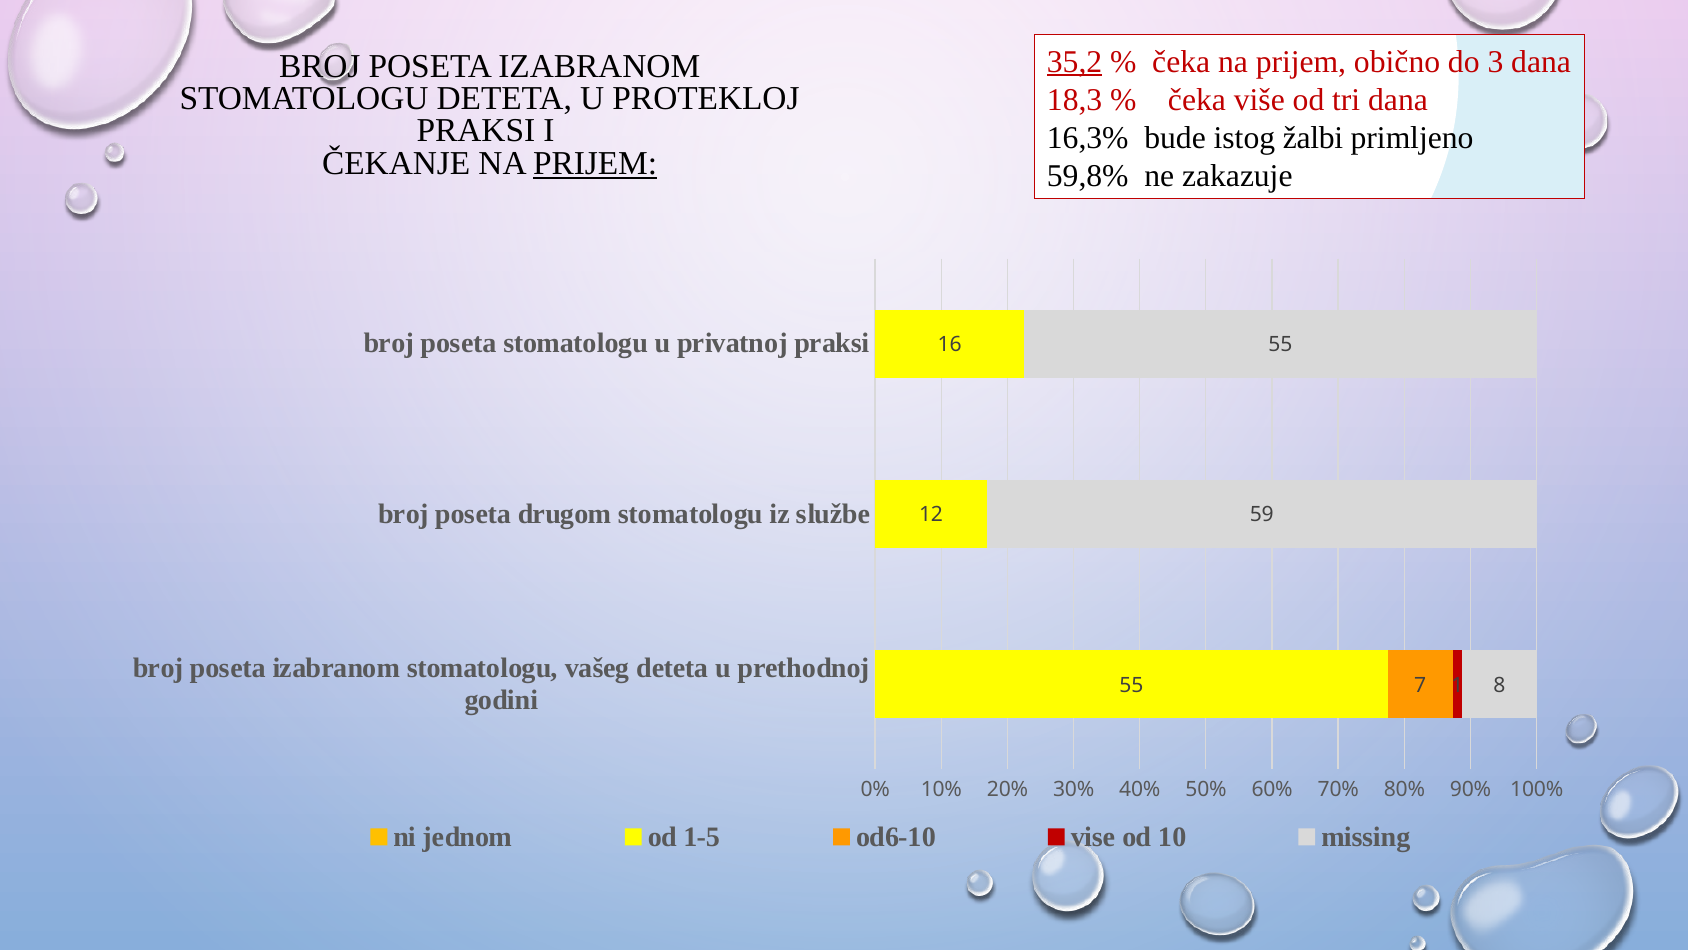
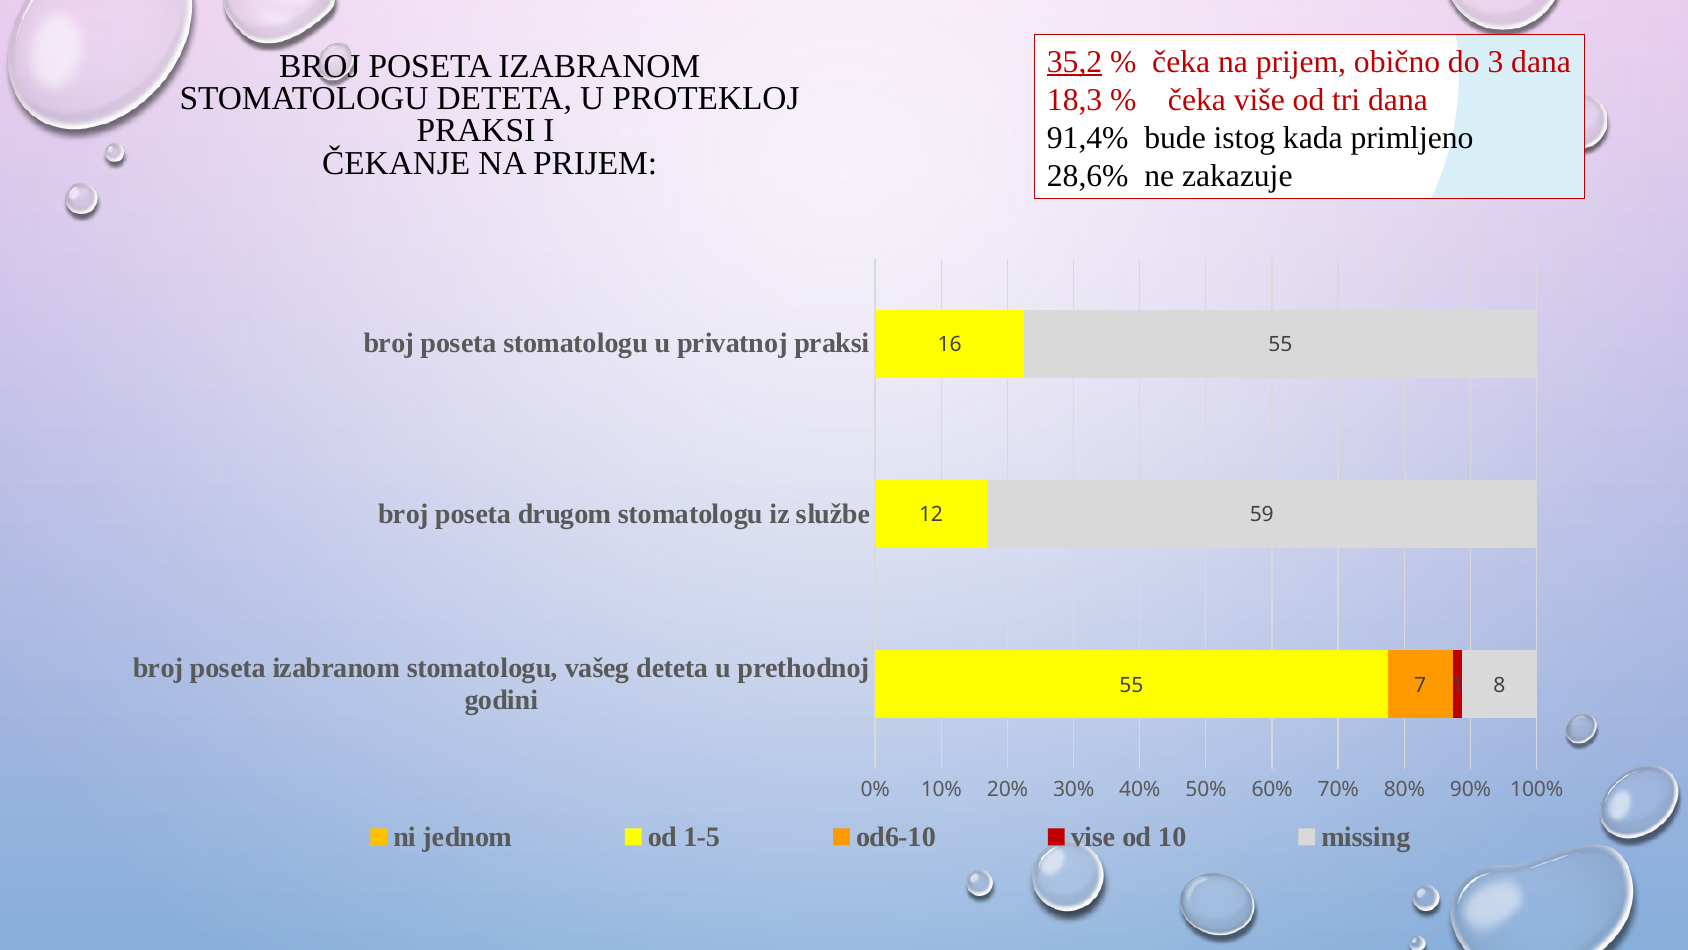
16,3%: 16,3% -> 91,4% (1088, 137)
žalbi: žalbi -> kada (1313, 137)
PRIJEM underline: present -> none (595, 163)
59,8%: 59,8% -> 28,6% (1088, 175)
